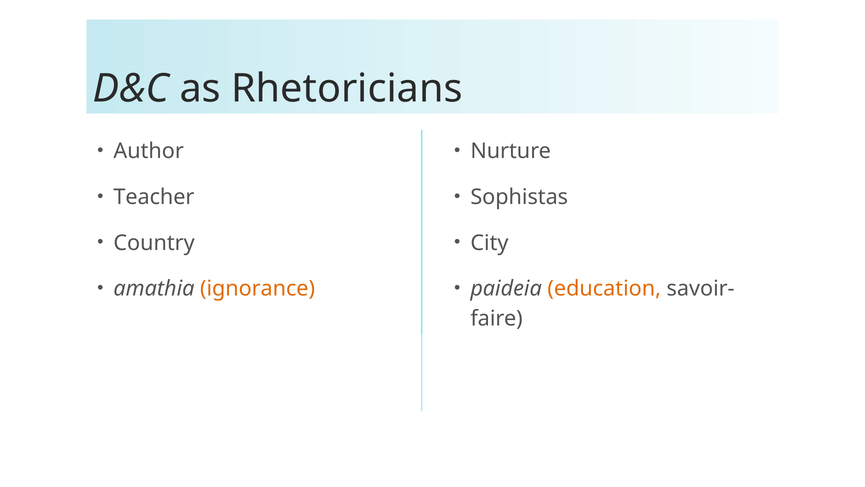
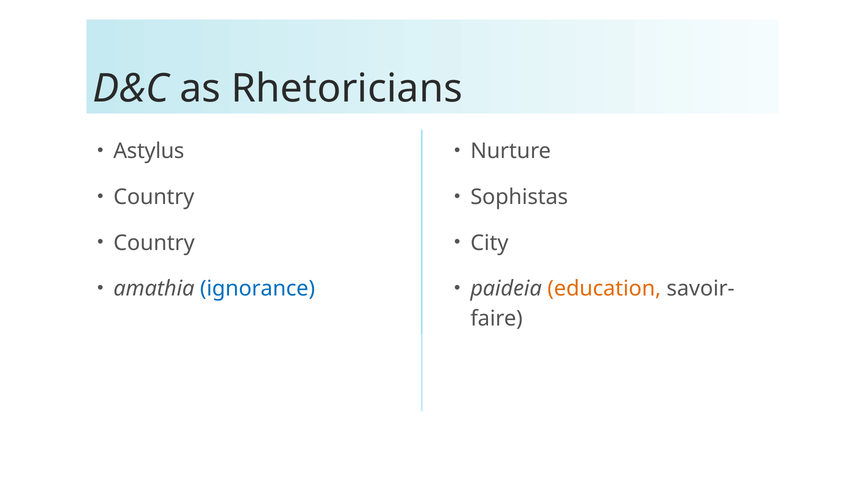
Author: Author -> Astylus (149, 151)
Teacher: Teacher -> Country (154, 197)
ignorance colour: orange -> blue (258, 289)
